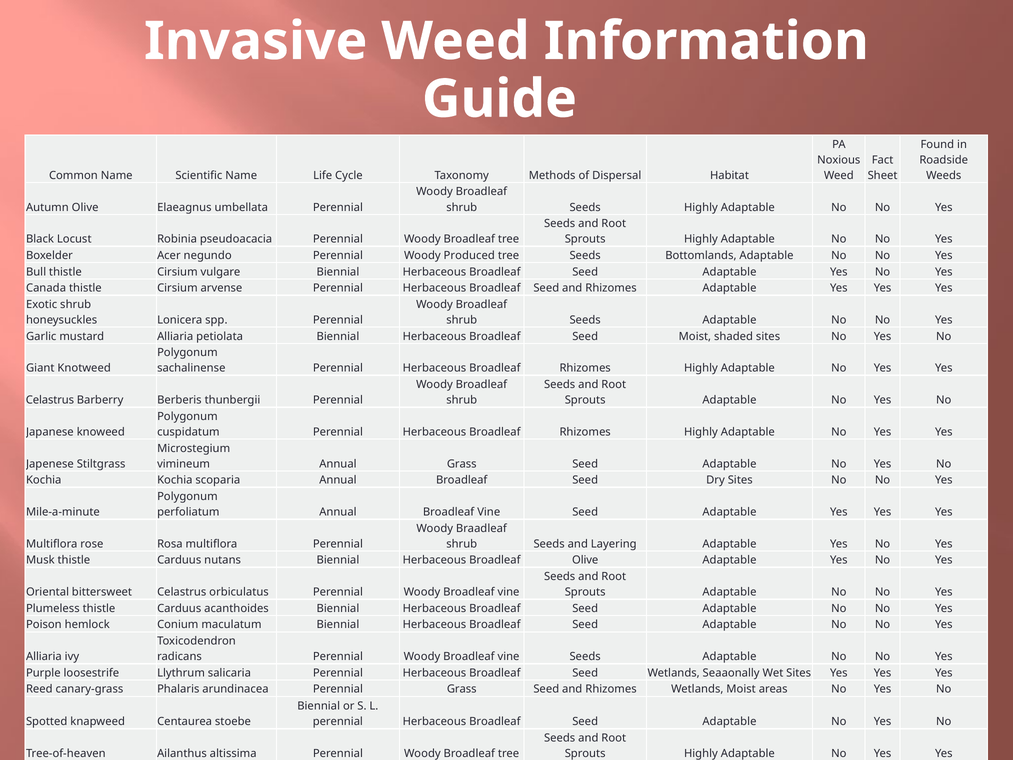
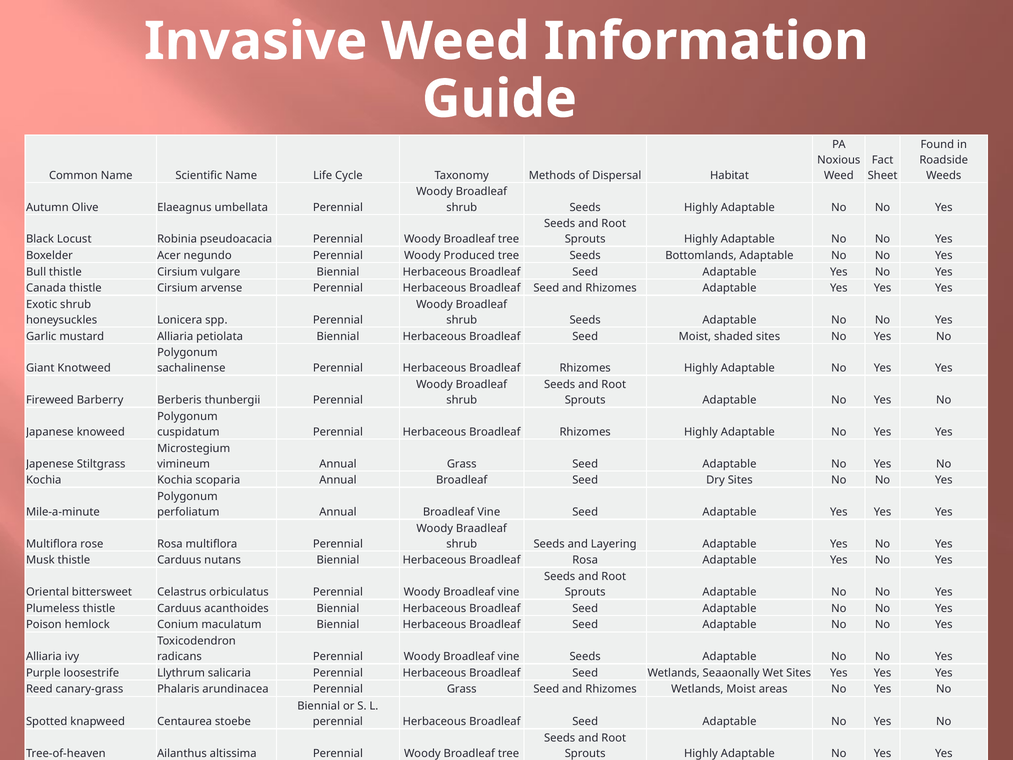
Celastrus: Celastrus -> Fireweed (50, 400)
Broadleaf Olive: Olive -> Rosa (585, 560)
